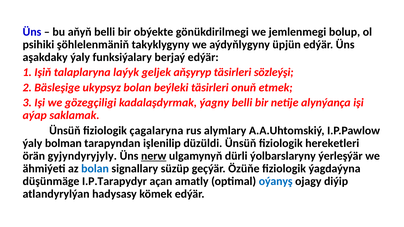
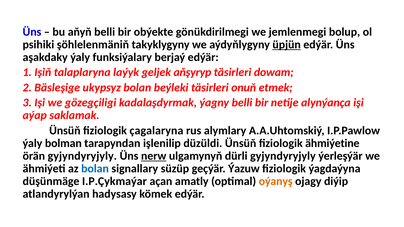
üpjün underline: none -> present (287, 45)
sözleýşi: sözleýşi -> dowam (274, 72)
hereketleri: hereketleri -> ähmiýetine (332, 143)
dürli ýolbarslaryny: ýolbarslaryny -> gyjyndyryjyly (283, 156)
Özüňe: Özüňe -> Ýazuw (244, 169)
I.P.Tarapydyr: I.P.Tarapydyr -> I.P.Çykmaýar (114, 182)
oýanyş colour: blue -> orange (276, 182)
